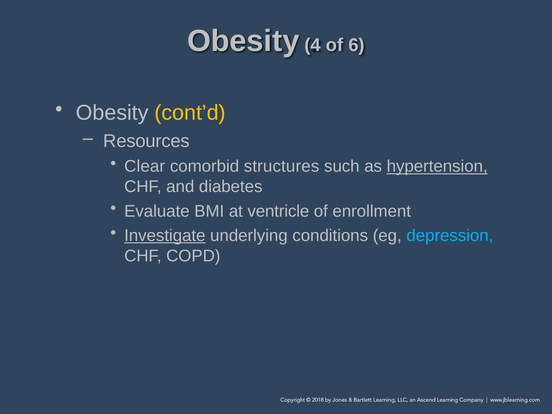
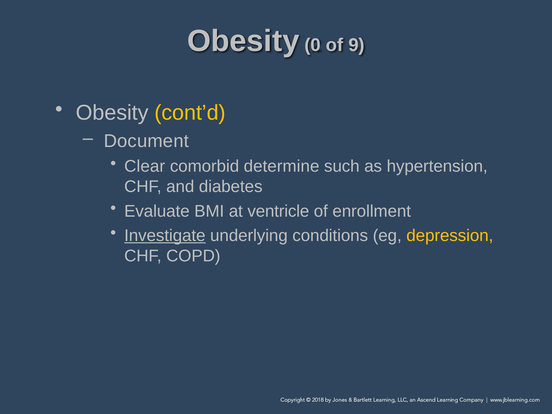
4: 4 -> 0 (313, 45)
6: 6 -> 9 (357, 45)
Resources: Resources -> Document (146, 141)
structures: structures -> determine (282, 166)
hypertension underline: present -> none (437, 166)
depression colour: light blue -> yellow (450, 236)
